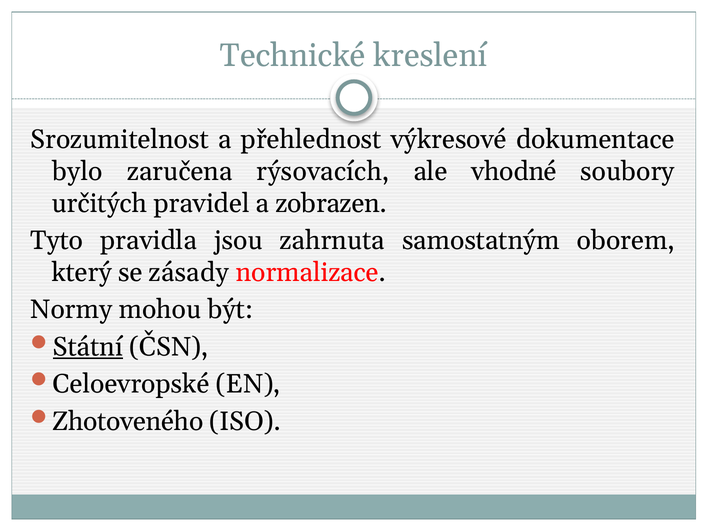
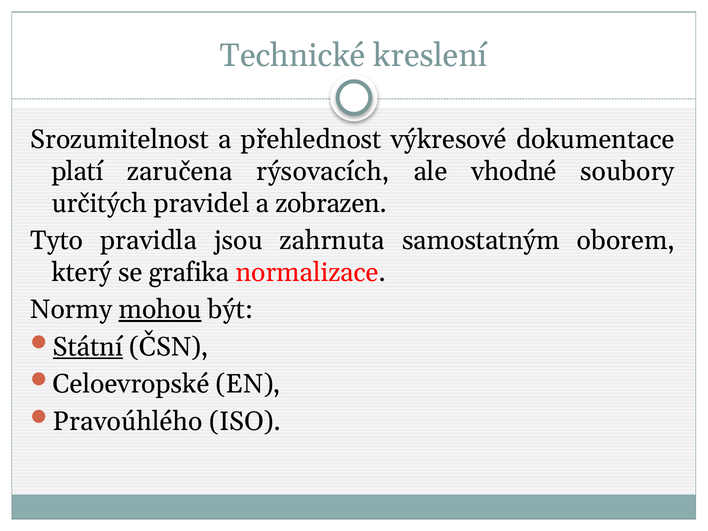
bylo: bylo -> platí (78, 171)
zásady: zásady -> grafika (189, 272)
mohou underline: none -> present (160, 310)
Zhotoveného: Zhotoveného -> Pravoúhlého (128, 421)
